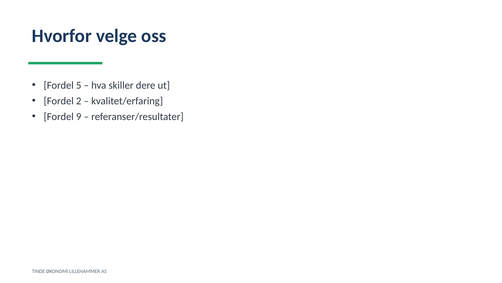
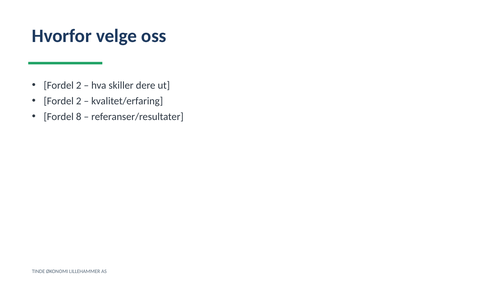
5: 5 -> 2 (79, 85)
9: 9 -> 8 (79, 116)
